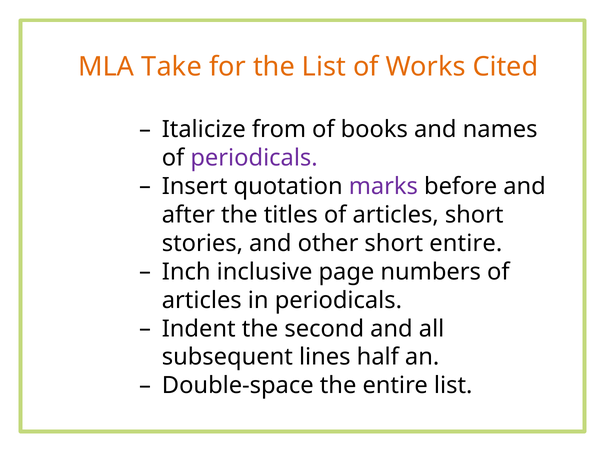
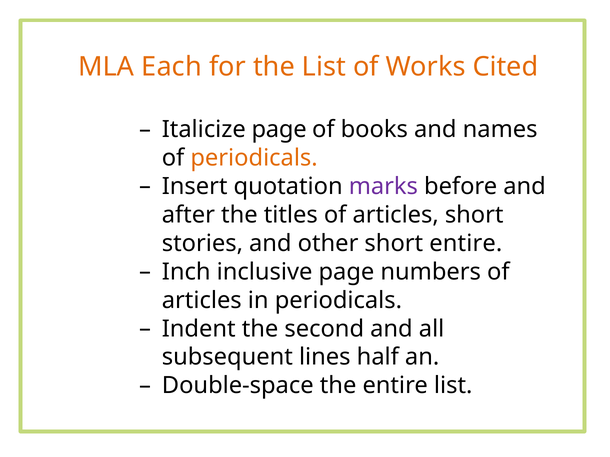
Take: Take -> Each (172, 67)
Italicize from: from -> page (279, 130)
periodicals colour: purple -> orange (254, 158)
